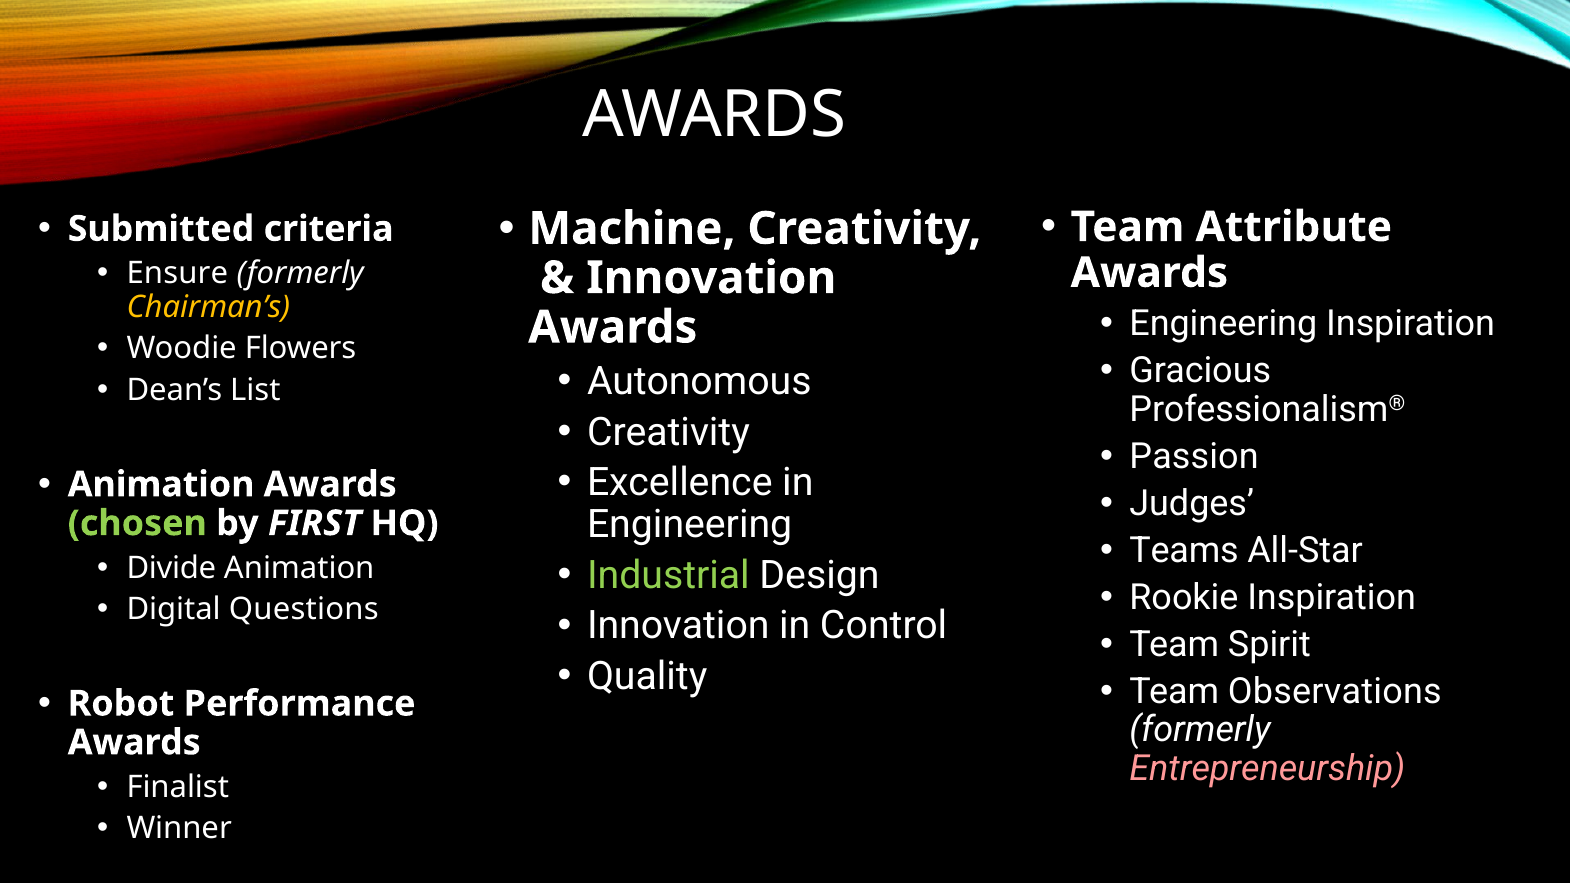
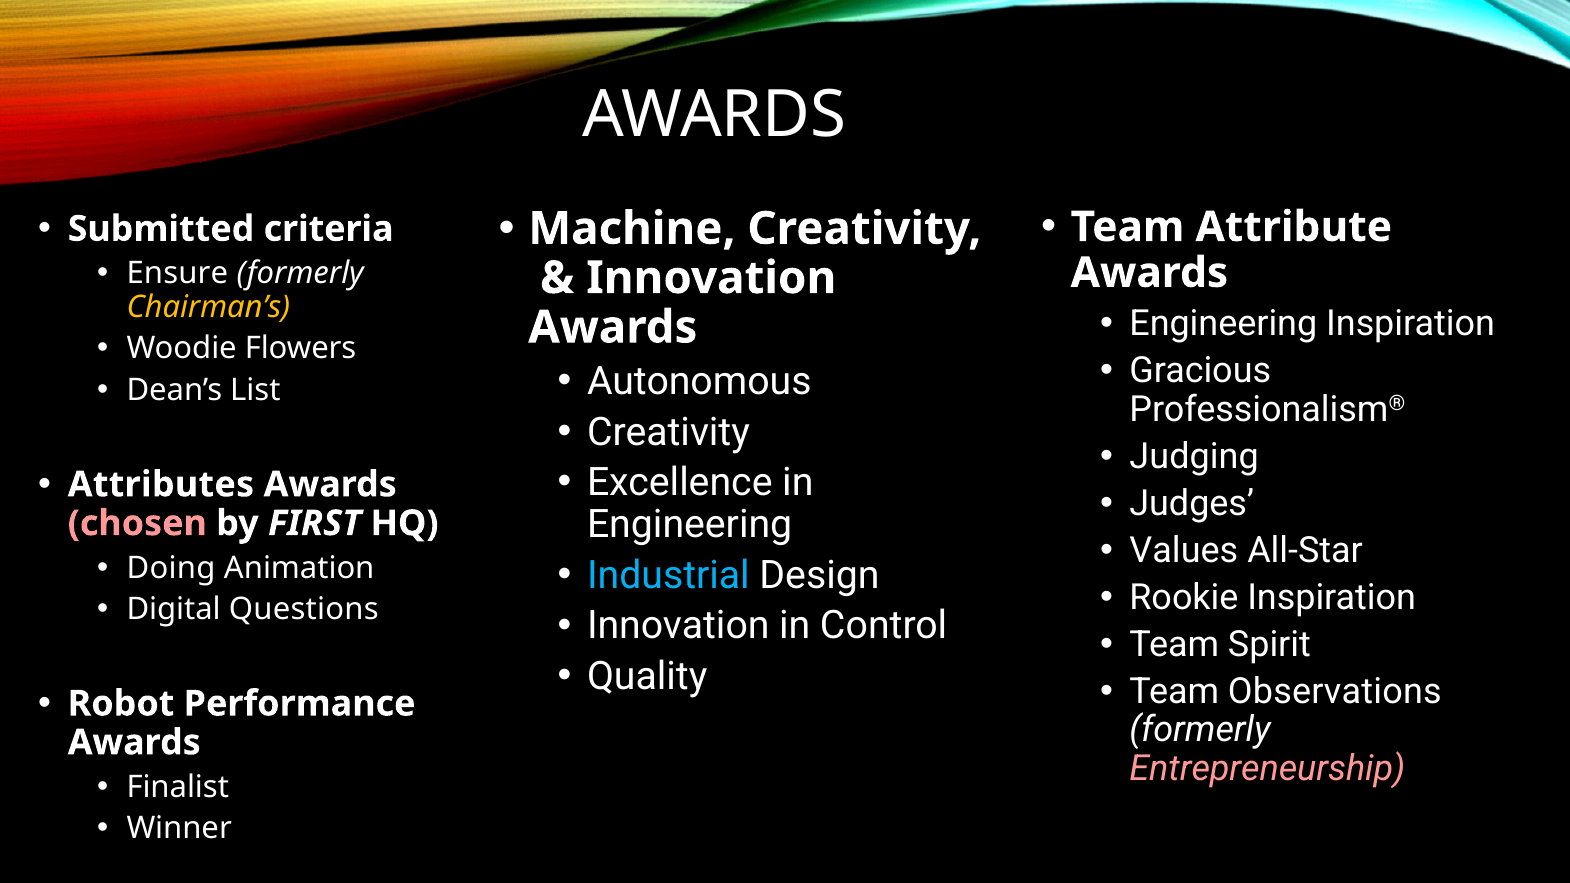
Passion: Passion -> Judging (1194, 456)
Animation: Animation -> Attributes (161, 485)
chosen colour: light green -> pink (137, 523)
Teams: Teams -> Values (1184, 550)
Divide: Divide -> Doing (171, 568)
Industrial colour: light green -> light blue (668, 576)
